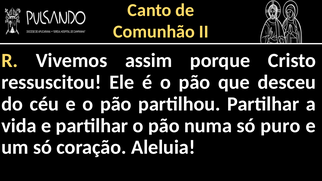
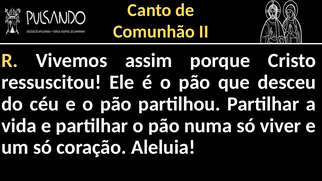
puro: puro -> viver (281, 126)
